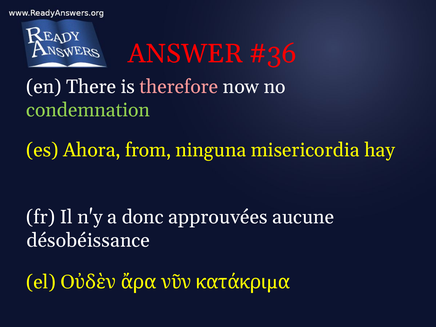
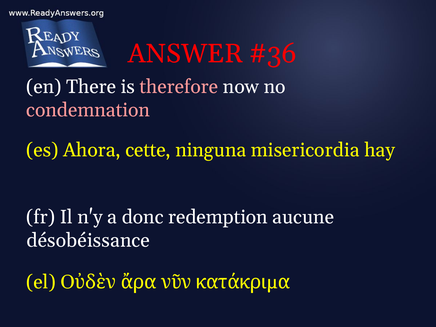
condemnation colour: light green -> pink (88, 110)
from: from -> cette (148, 150)
approuvées: approuvées -> redemption (218, 217)
